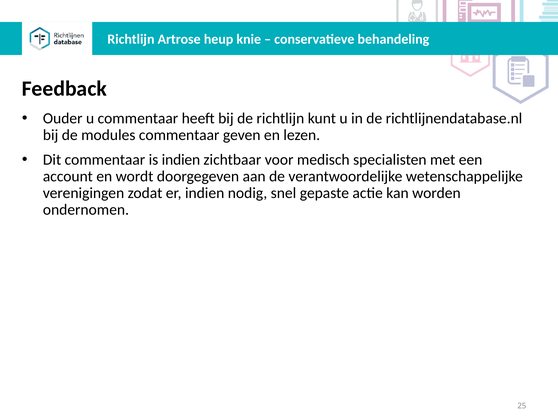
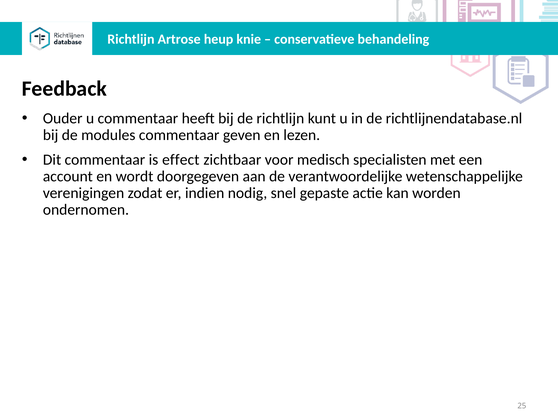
is indien: indien -> effect (181, 159)
